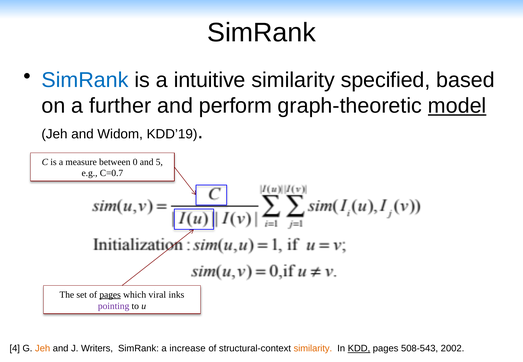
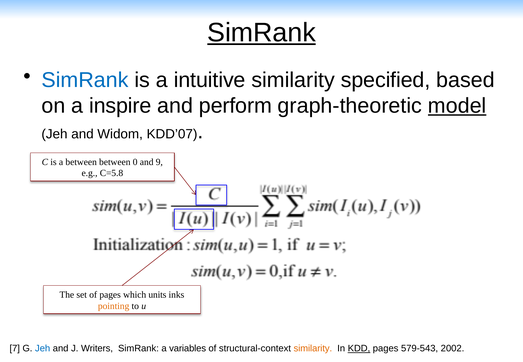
SimRank underline: none -> present (262, 33)
further: further -> inspire (120, 106)
KDD’19: KDD’19 -> KDD’07 (172, 134)
a measure: measure -> between (81, 162)
5: 5 -> 9 (159, 162)
C=0.7: C=0.7 -> C=5.8 (111, 173)
pages underline: present -> none (110, 295)
viral: viral -> units (157, 295)
pointing colour: purple -> orange (114, 306)
4: 4 -> 7 (15, 349)
Jeh colour: orange -> blue (43, 349)
increase: increase -> variables (188, 349)
508-543: 508-543 -> 579-543 (420, 349)
